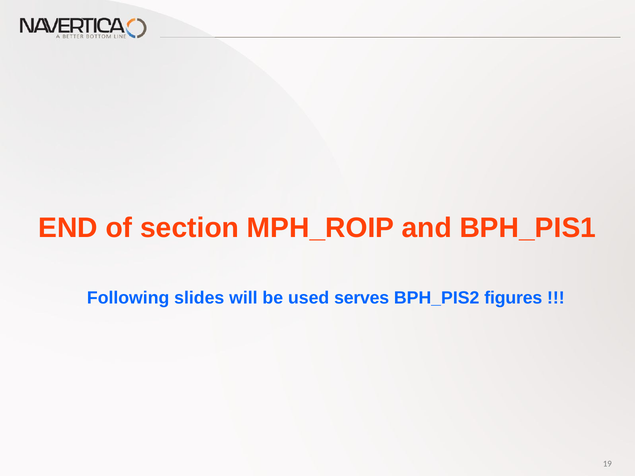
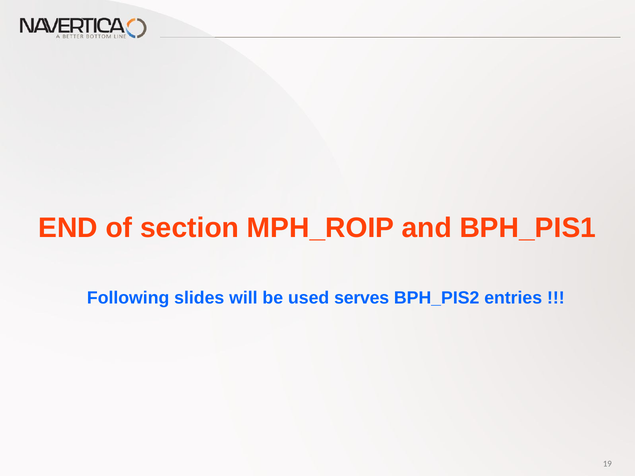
figures: figures -> entries (513, 298)
